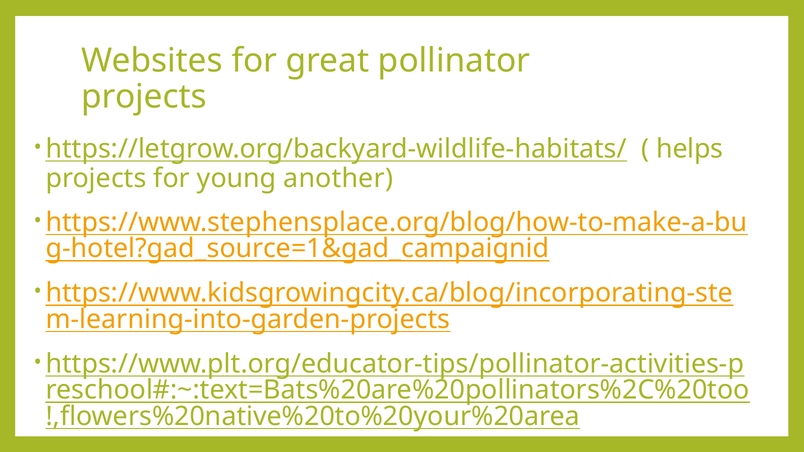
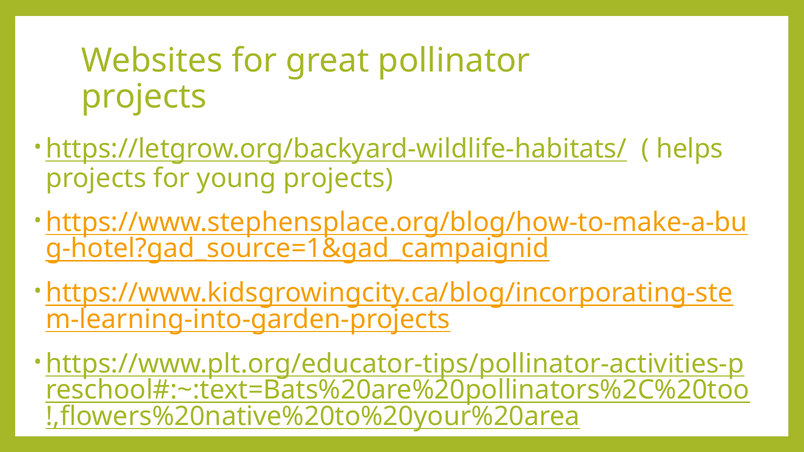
young another: another -> projects (338, 179)
